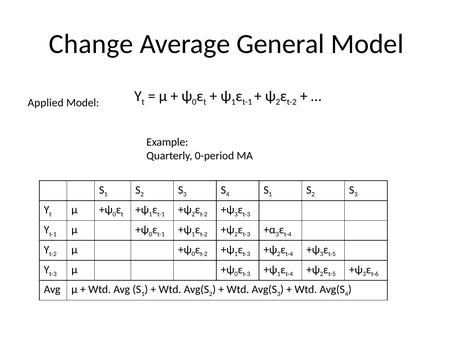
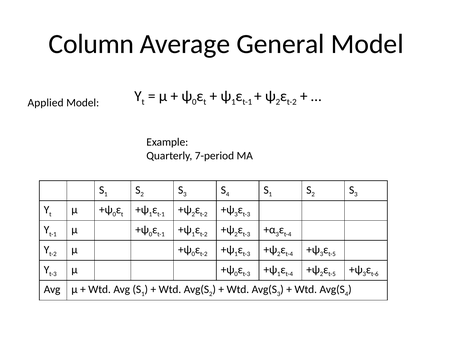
Change: Change -> Column (91, 44)
0-period: 0-period -> 7-period (214, 156)
